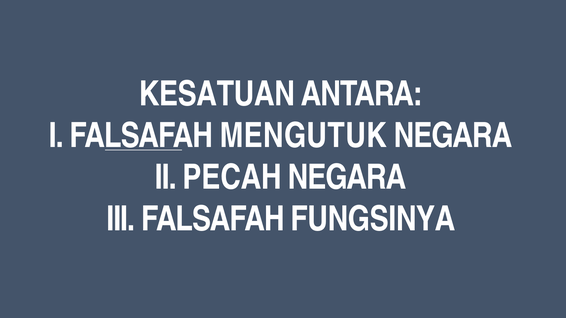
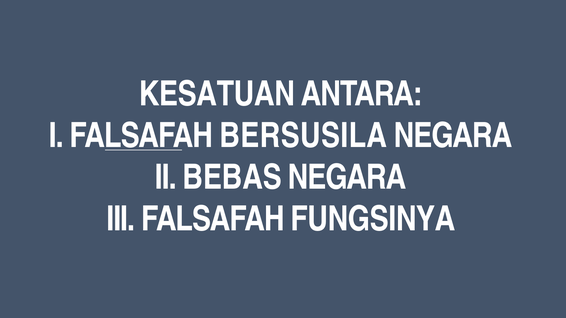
MENGUTUK: MENGUTUK -> BERSUSILA (303, 136)
PECAH: PECAH -> BEBAS (232, 177)
